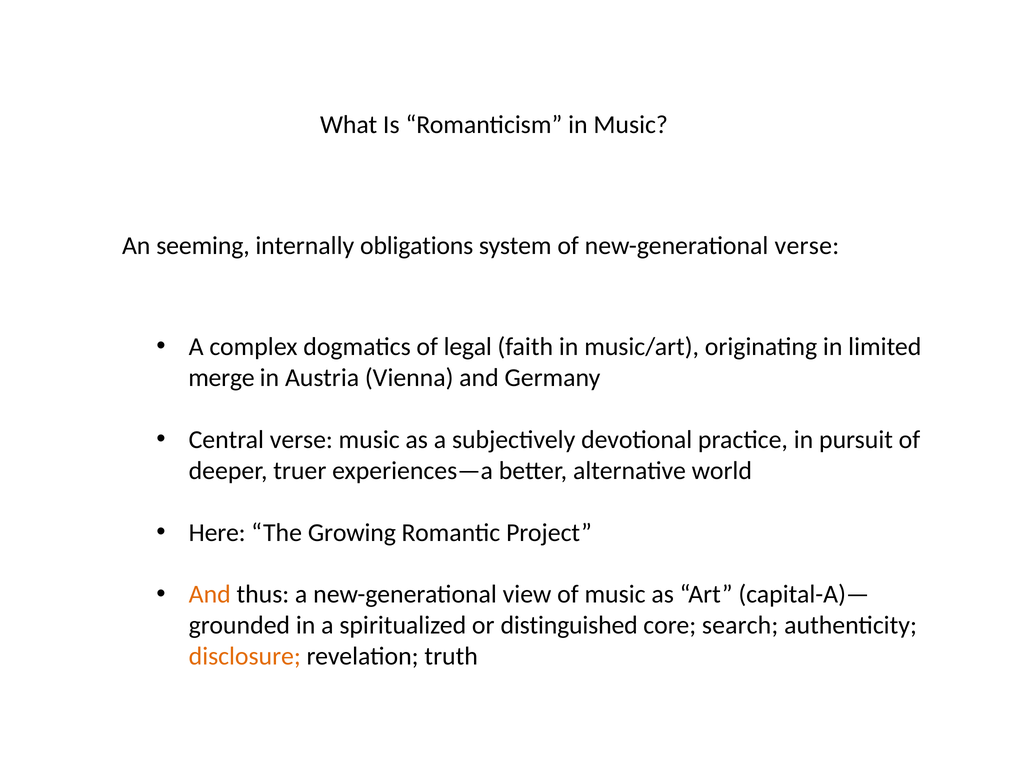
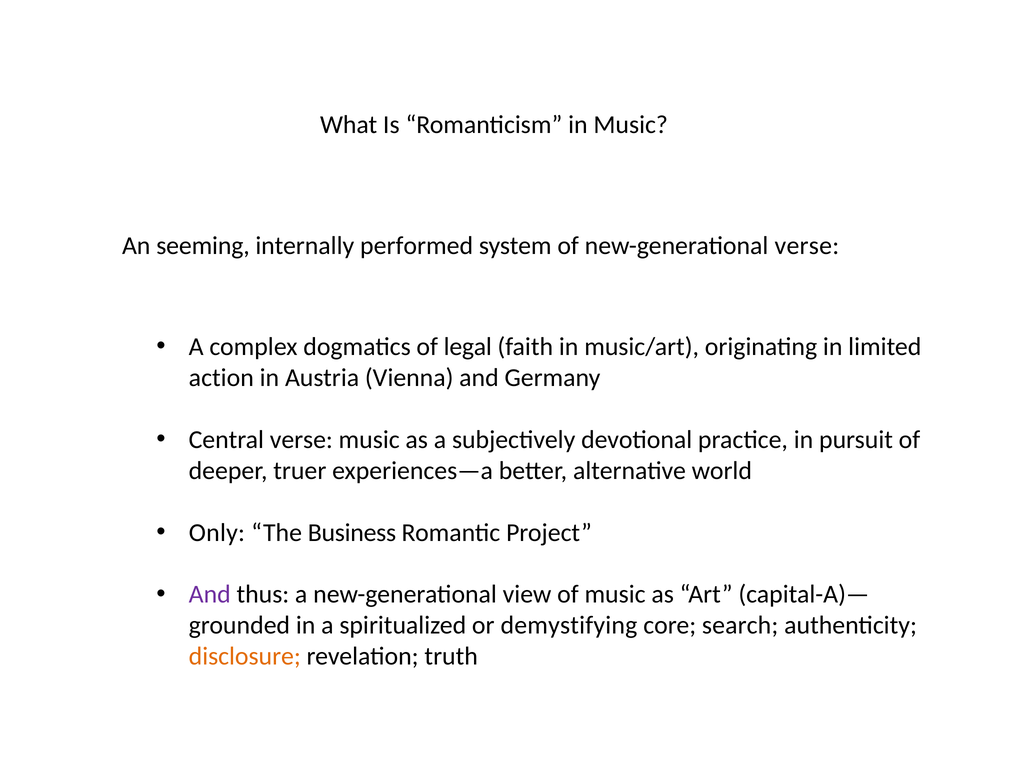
obligations: obligations -> performed (417, 246)
merge: merge -> action (221, 378)
Here: Here -> Only (217, 533)
Growing: Growing -> Business (352, 533)
And colour: orange -> purple (210, 595)
distinguished: distinguished -> demystifying (569, 626)
